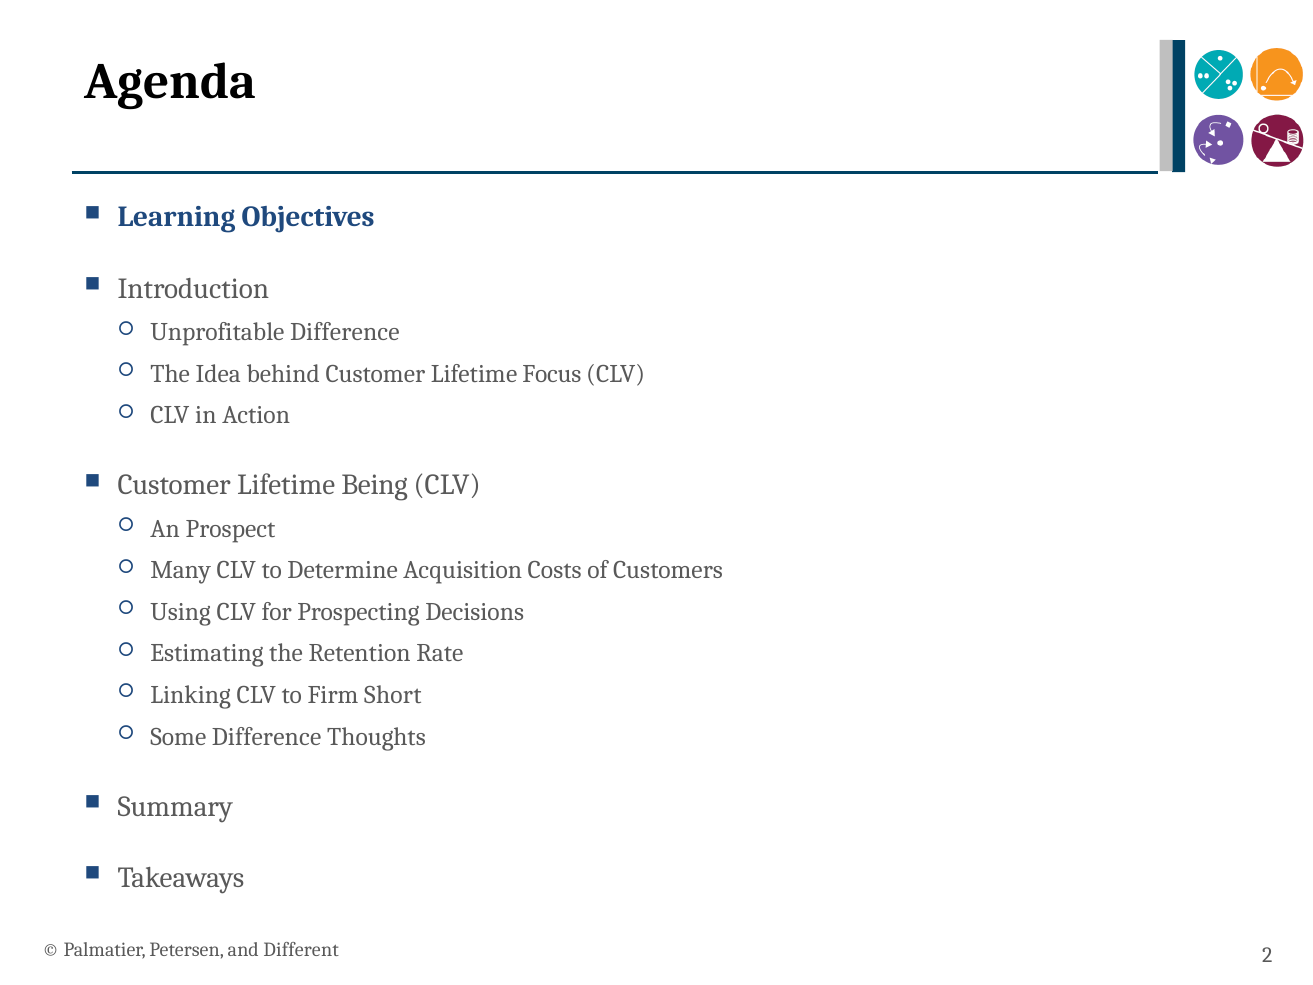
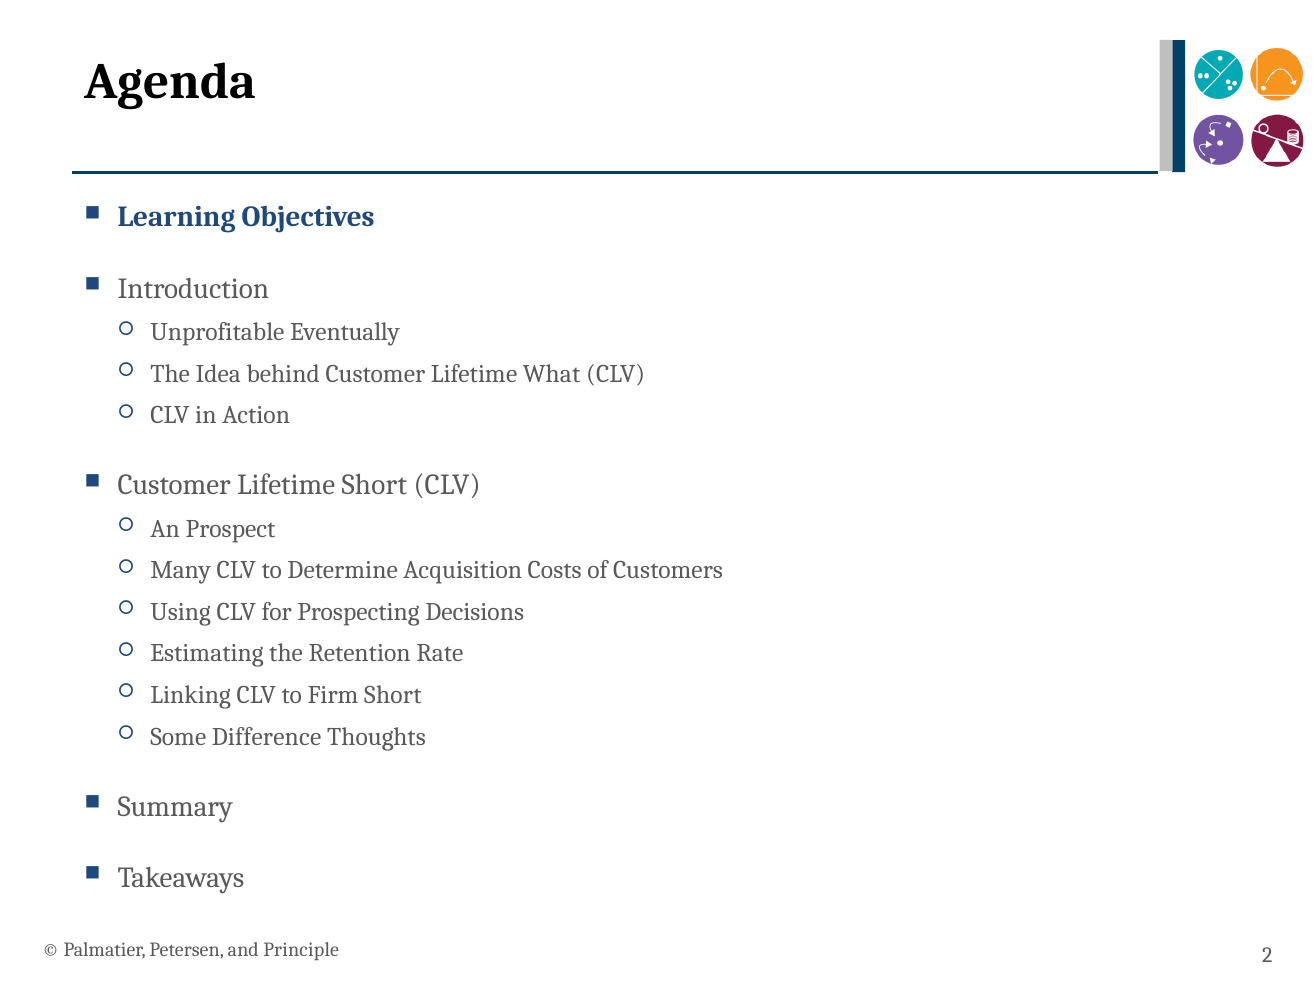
Unprofitable Difference: Difference -> Eventually (345, 332)
Focus: Focus -> What (552, 374)
Lifetime Being: Being -> Short (374, 485)
Different: Different -> Principle (301, 950)
